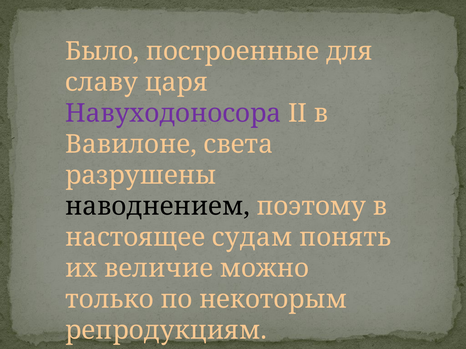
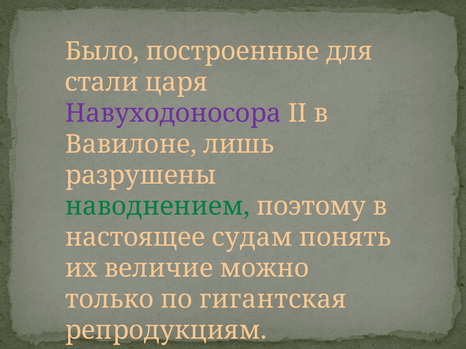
славу: славу -> стали (102, 82)
света: света -> лишь (238, 144)
наводнением colour: black -> green (158, 207)
некоторым: некоторым -> гигантская (273, 300)
